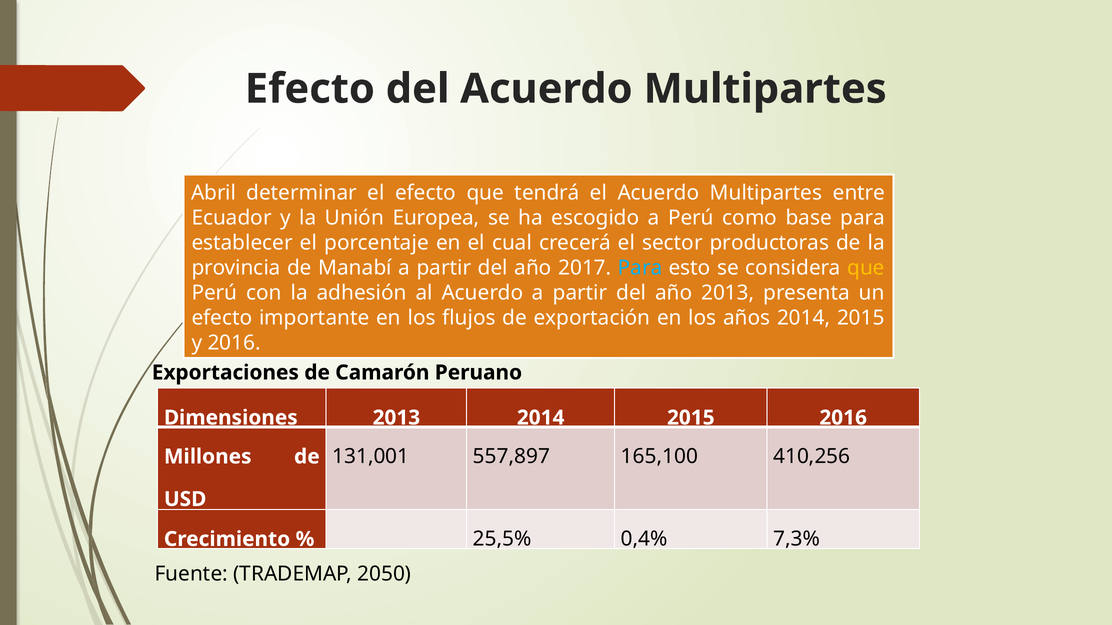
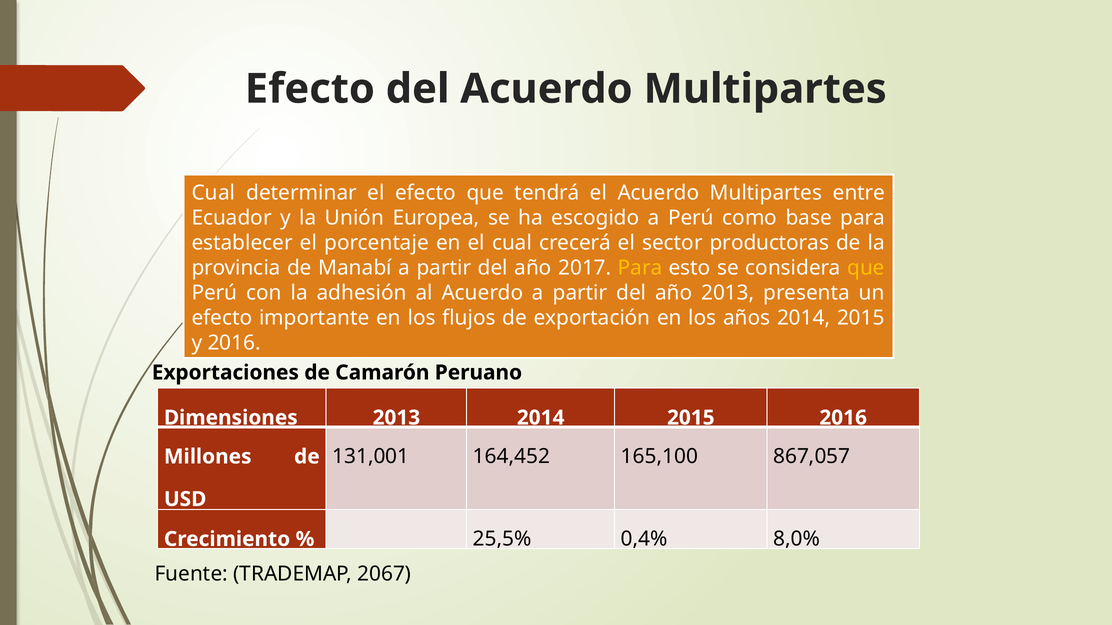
Abril: Abril -> Cual (213, 193)
Para colour: light blue -> yellow (640, 268)
557,897: 557,897 -> 164,452 (511, 457)
410,256: 410,256 -> 867,057 (812, 457)
7,3%: 7,3% -> 8,0% (797, 540)
2050: 2050 -> 2067 (384, 574)
